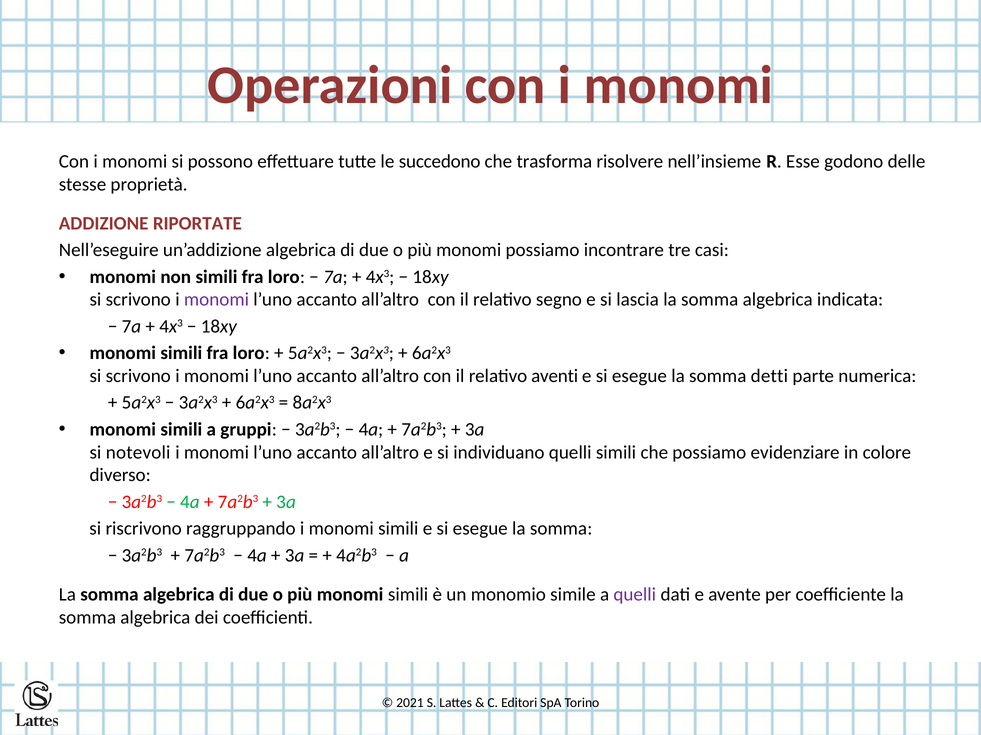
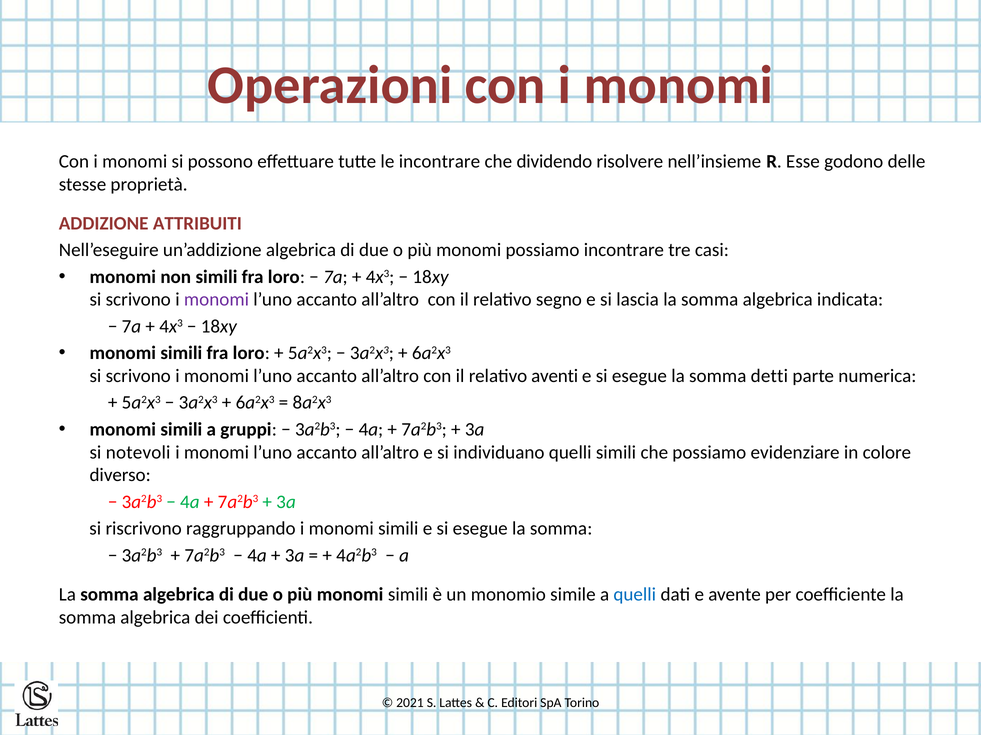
le succedono: succedono -> incontrare (439, 162)
trasforma: trasforma -> dividendo (554, 162)
RIPORTATE: RIPORTATE -> ATTRIBUITI (197, 224)
quelli colour: purple -> blue (635, 595)
